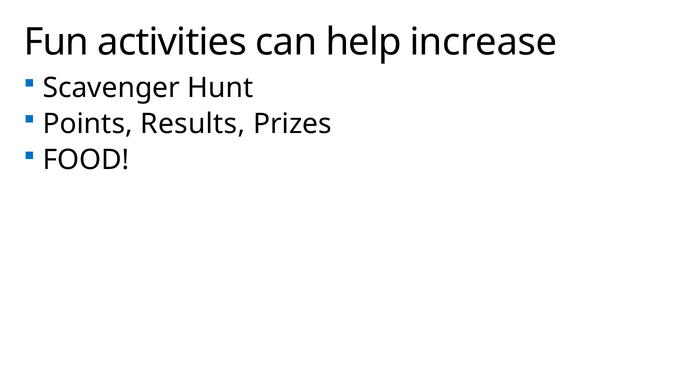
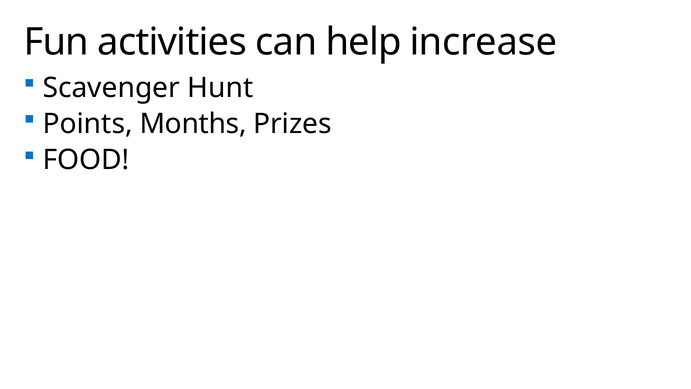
Results: Results -> Months (193, 124)
